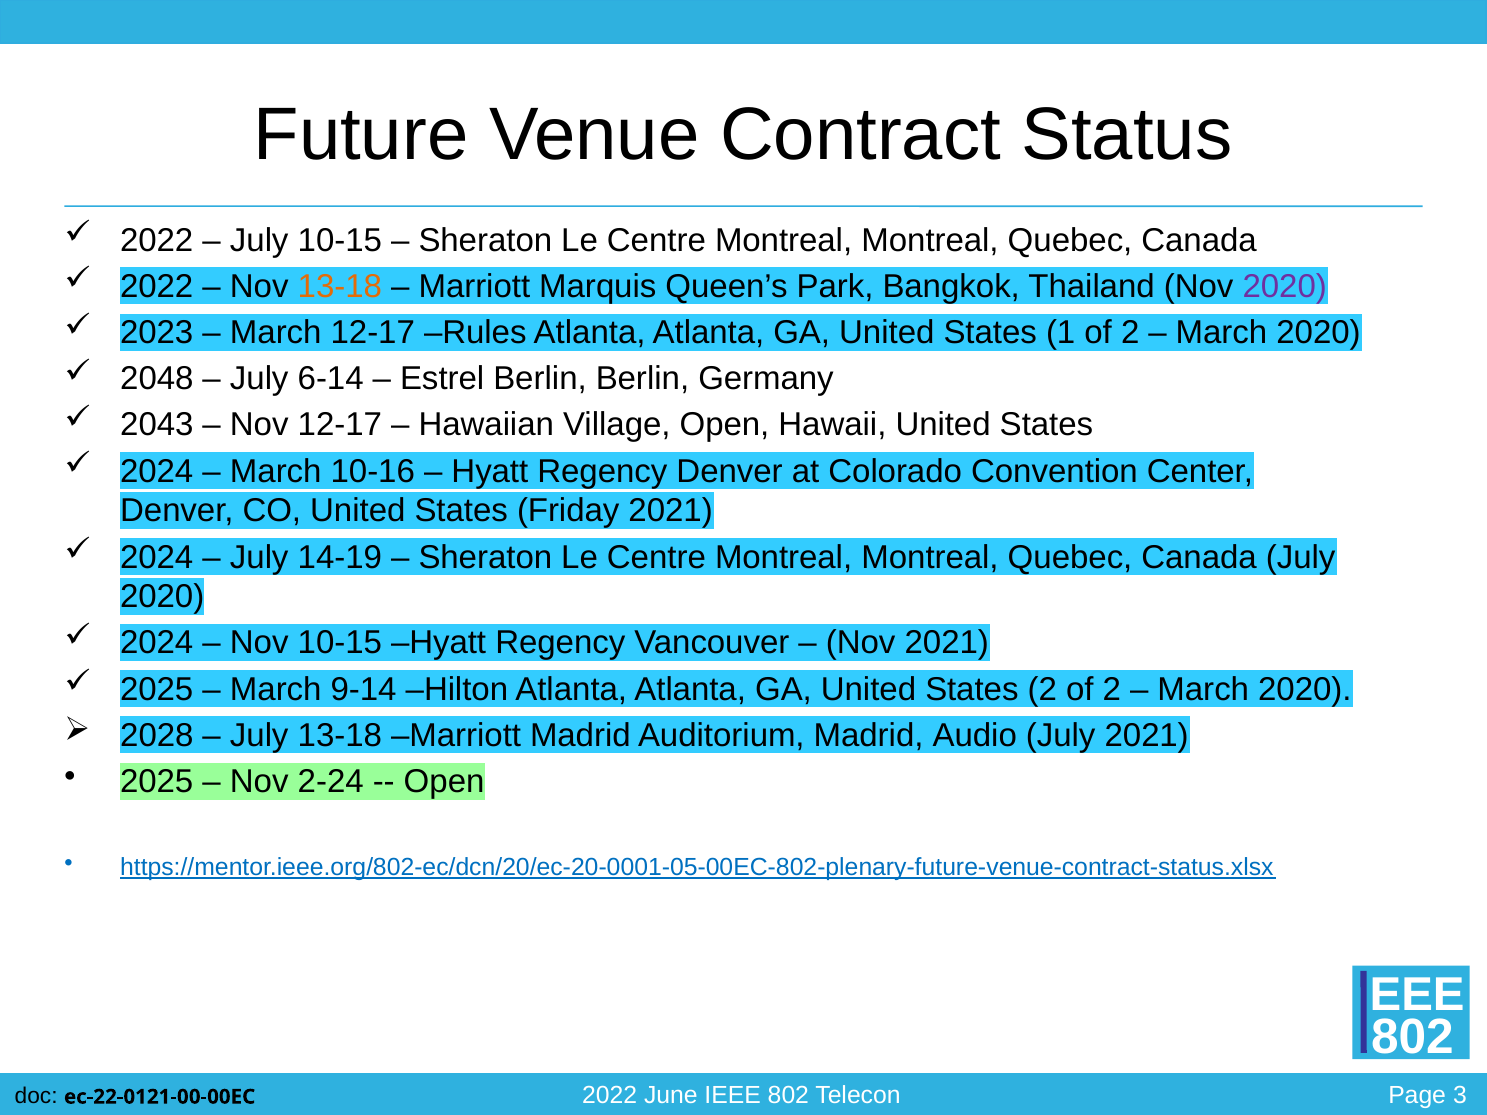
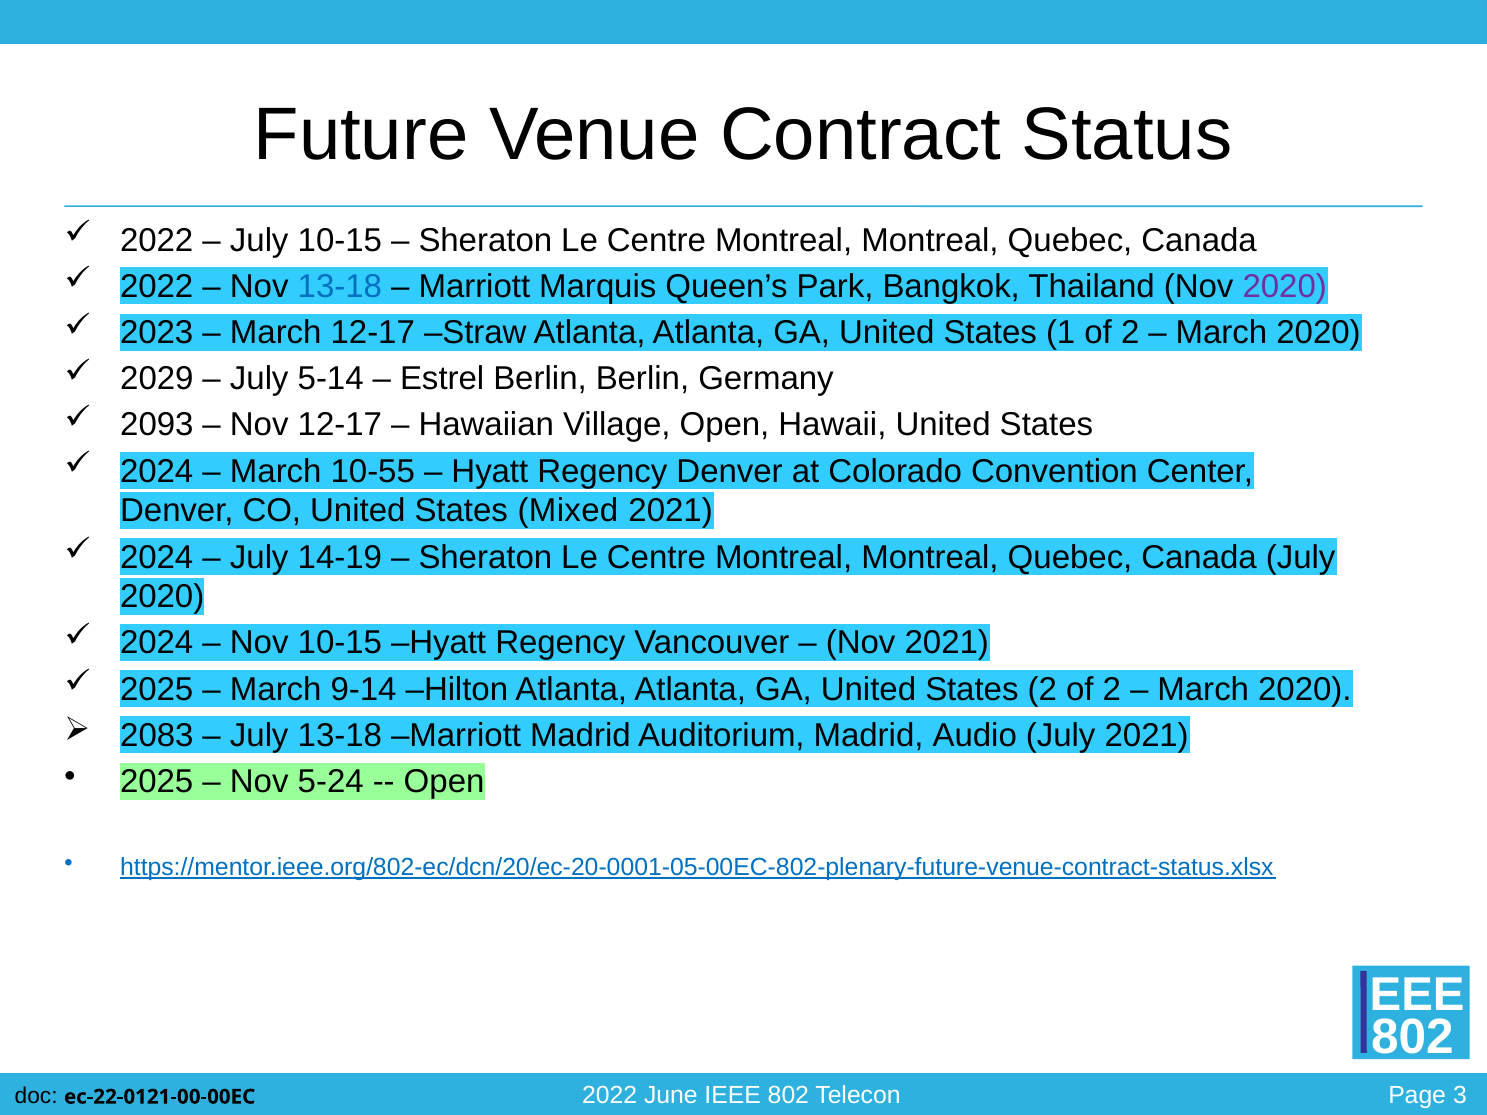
13-18 colour: orange -> blue (340, 286)
Rules: Rules -> Straw (475, 333)
2048: 2048 -> 2029 (157, 379)
6-14: 6-14 -> 5-14 (331, 379)
2043: 2043 -> 2093 (157, 425)
10-16: 10-16 -> 10-55 (373, 471)
Friday: Friday -> Mixed (568, 511)
2028: 2028 -> 2083 (157, 736)
2-24: 2-24 -> 5-24 (331, 782)
